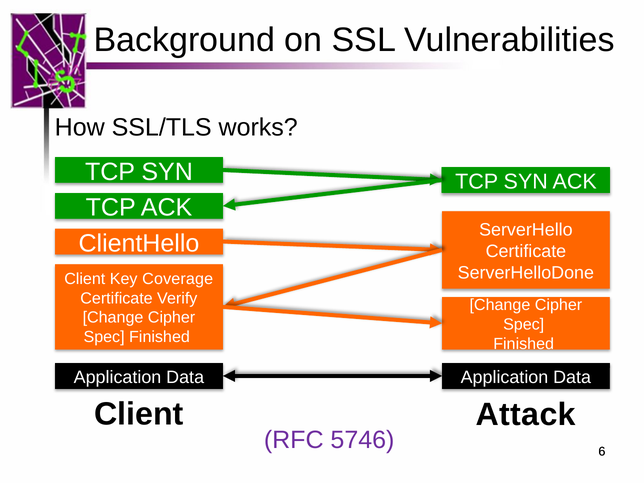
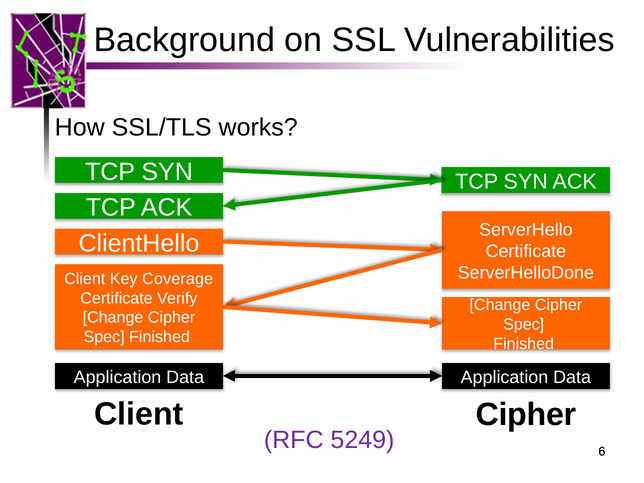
Attack: Attack -> Cipher (526, 414)
5746: 5746 -> 5249 (362, 440)
